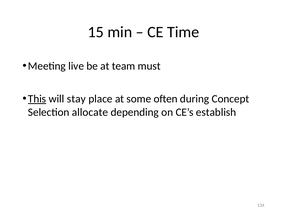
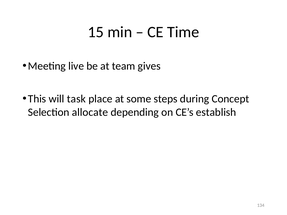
must: must -> gives (149, 66)
This underline: present -> none (37, 99)
stay: stay -> task (76, 99)
often: often -> steps (166, 99)
